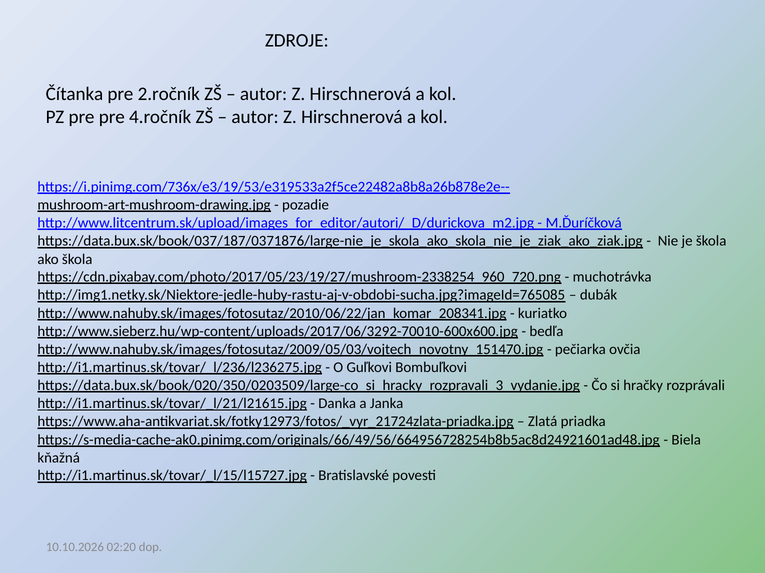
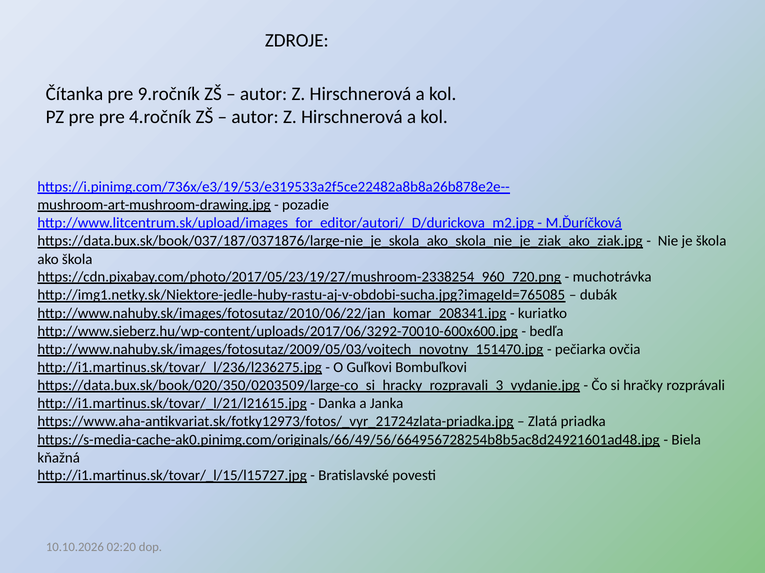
2.ročník: 2.ročník -> 9.ročník (169, 94)
